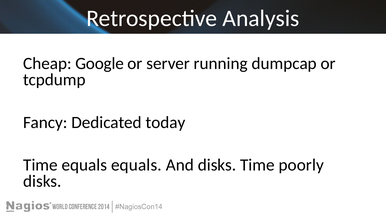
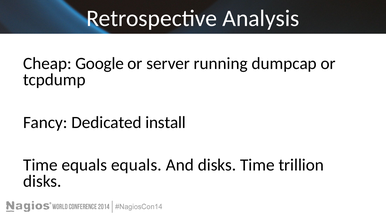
today: today -> install (166, 122)
poorly: poorly -> trillion (301, 165)
